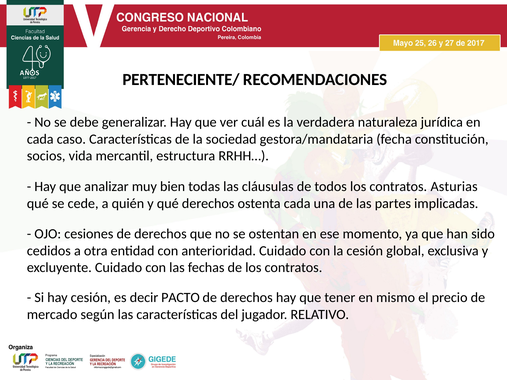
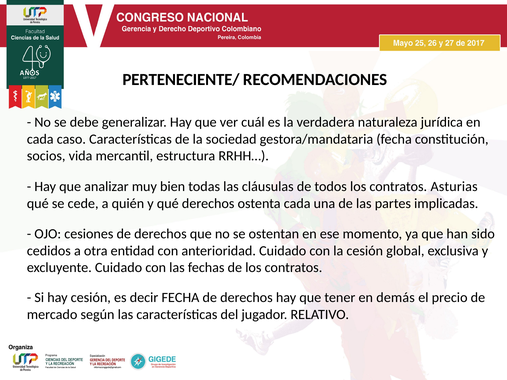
decir PACTO: PACTO -> FECHA (180, 298)
mismo: mismo -> demás (396, 298)
